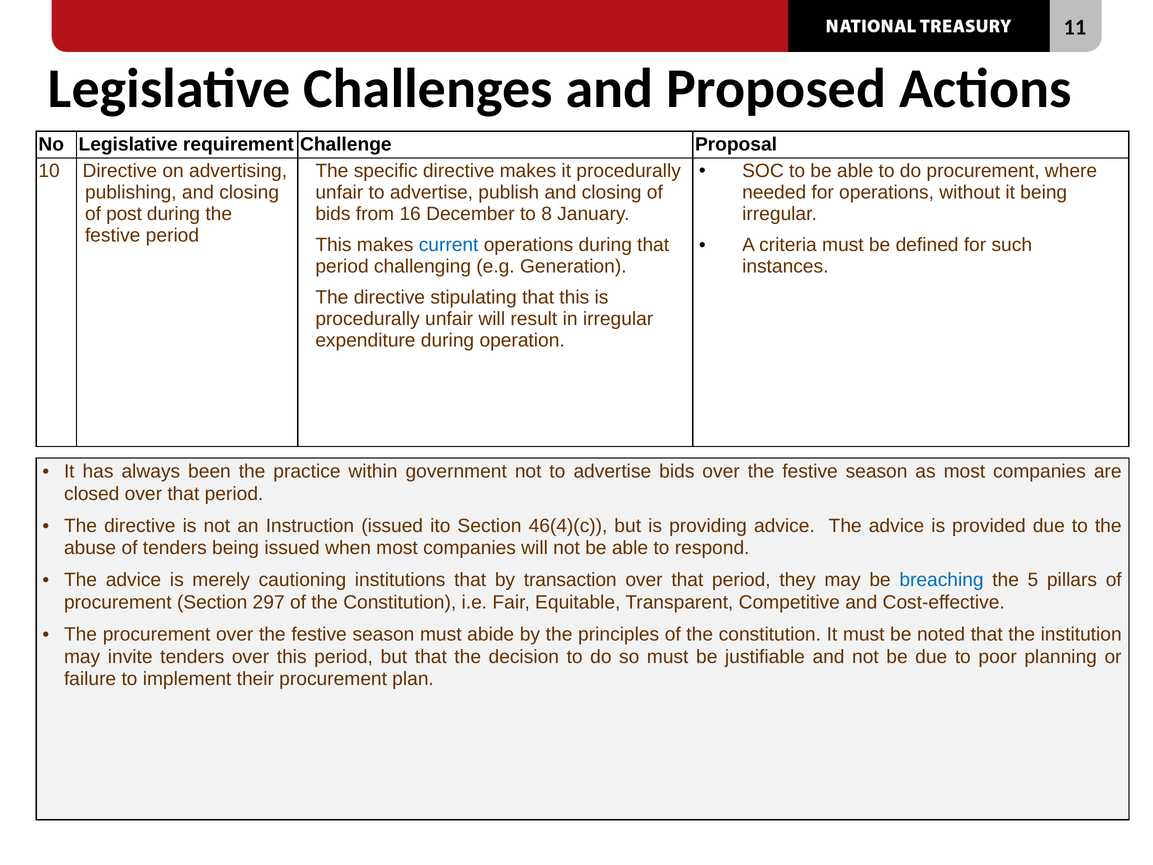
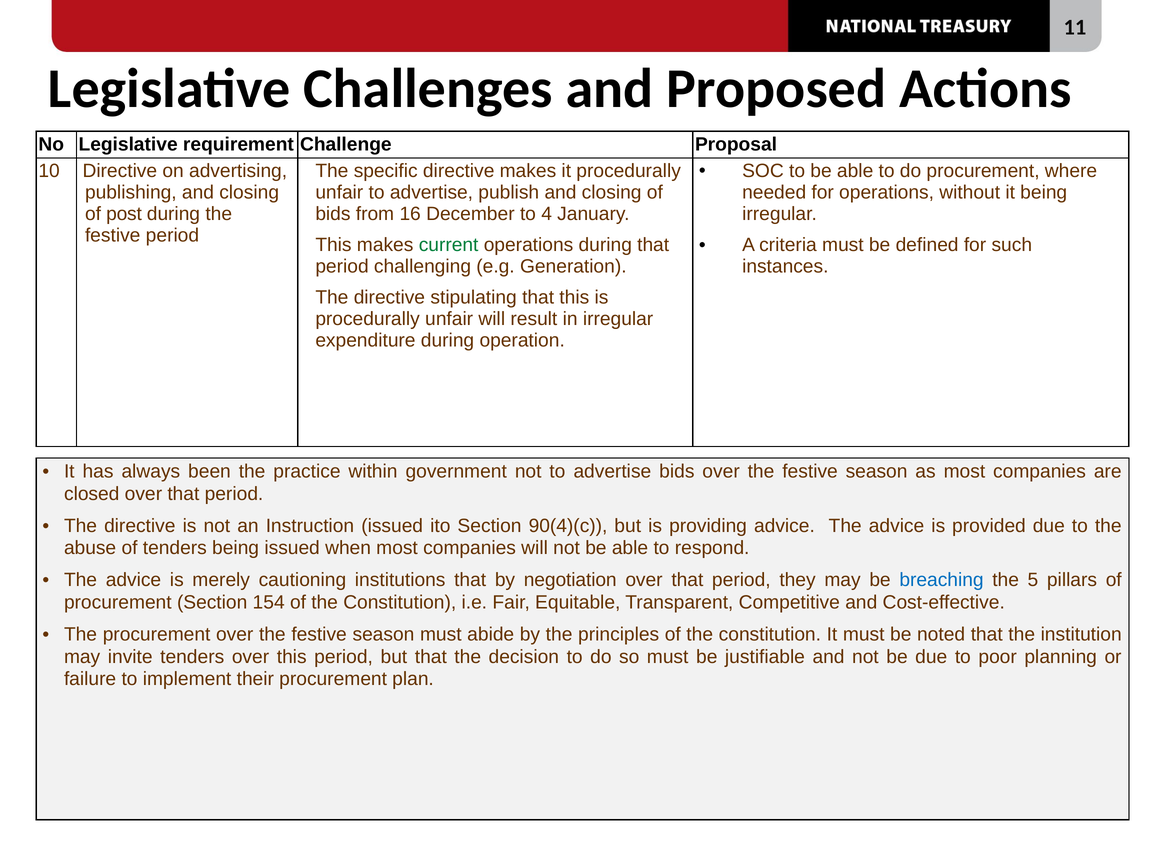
8: 8 -> 4 (547, 214)
current colour: blue -> green (449, 245)
46(4)(c: 46(4)(c -> 90(4)(c (568, 526)
transaction: transaction -> negotiation (570, 580)
297: 297 -> 154 (269, 602)
